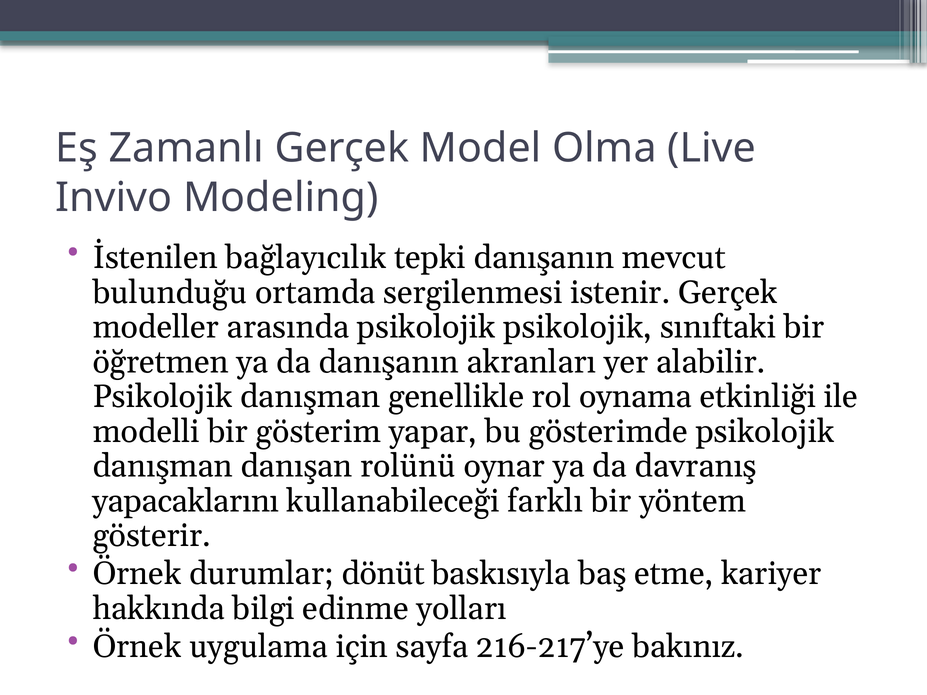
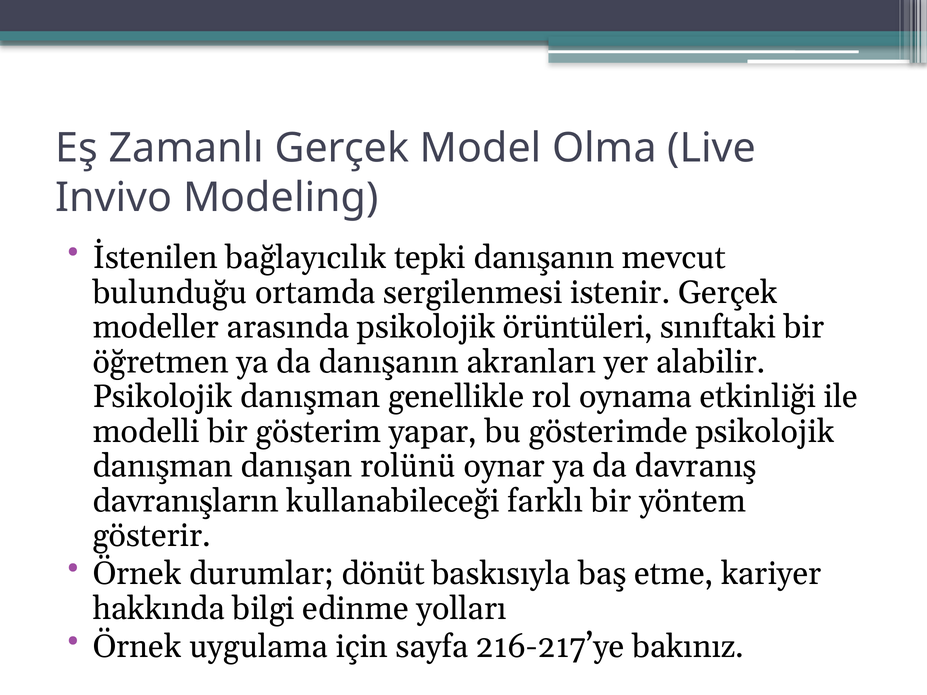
psikolojik psikolojik: psikolojik -> örüntüleri (578, 327)
yapacaklarını: yapacaklarını -> davranışların (186, 501)
